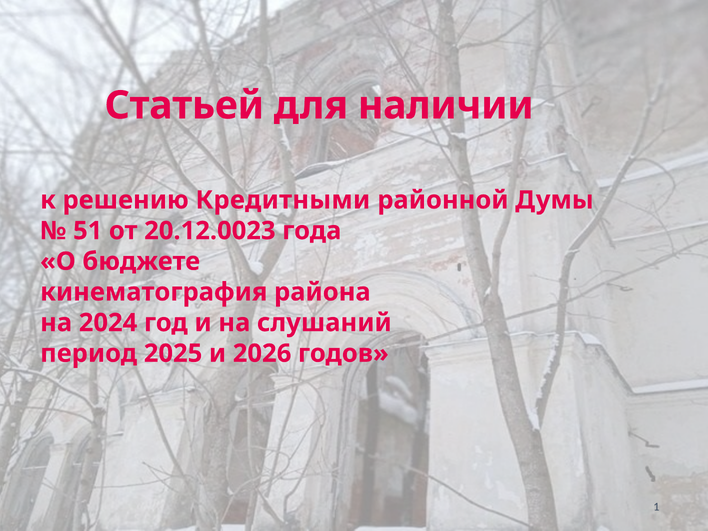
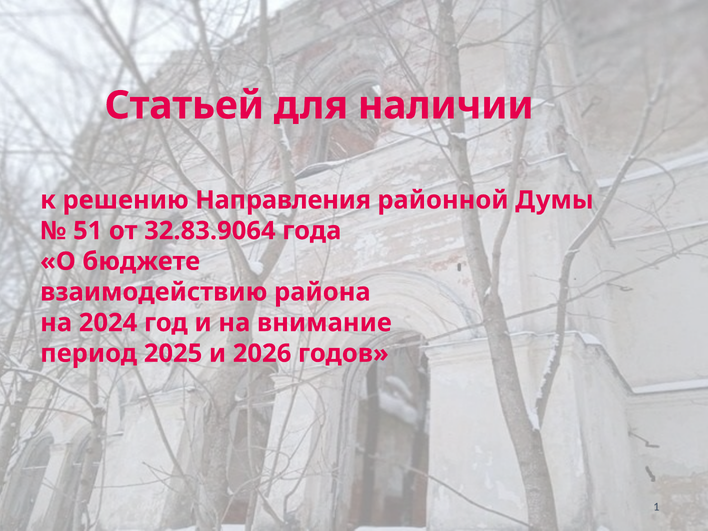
Кредитными: Кредитными -> Направления (283, 200)
20.12.0023: 20.12.0023 -> 32.83.9064 (210, 231)
кинематография: кинематография -> взаимодействию (154, 292)
слушаний: слушаний -> внимание (324, 323)
